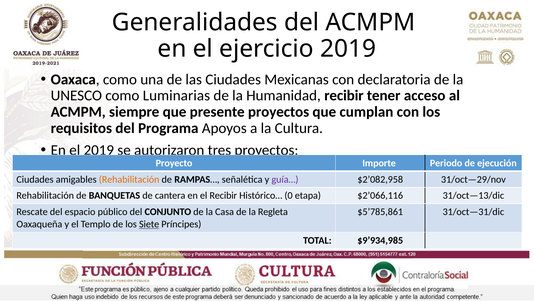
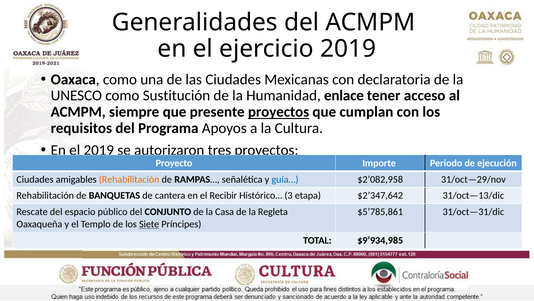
Luminarias: Luminarias -> Sustitución (176, 95)
Humanidad recibir: recibir -> enlace (344, 95)
proyectos underline: none -> present (279, 112)
guía… colour: purple -> blue (285, 179)
0: 0 -> 3 (289, 195)
$2’066,116: $2’066,116 -> $2’347,642 (380, 195)
